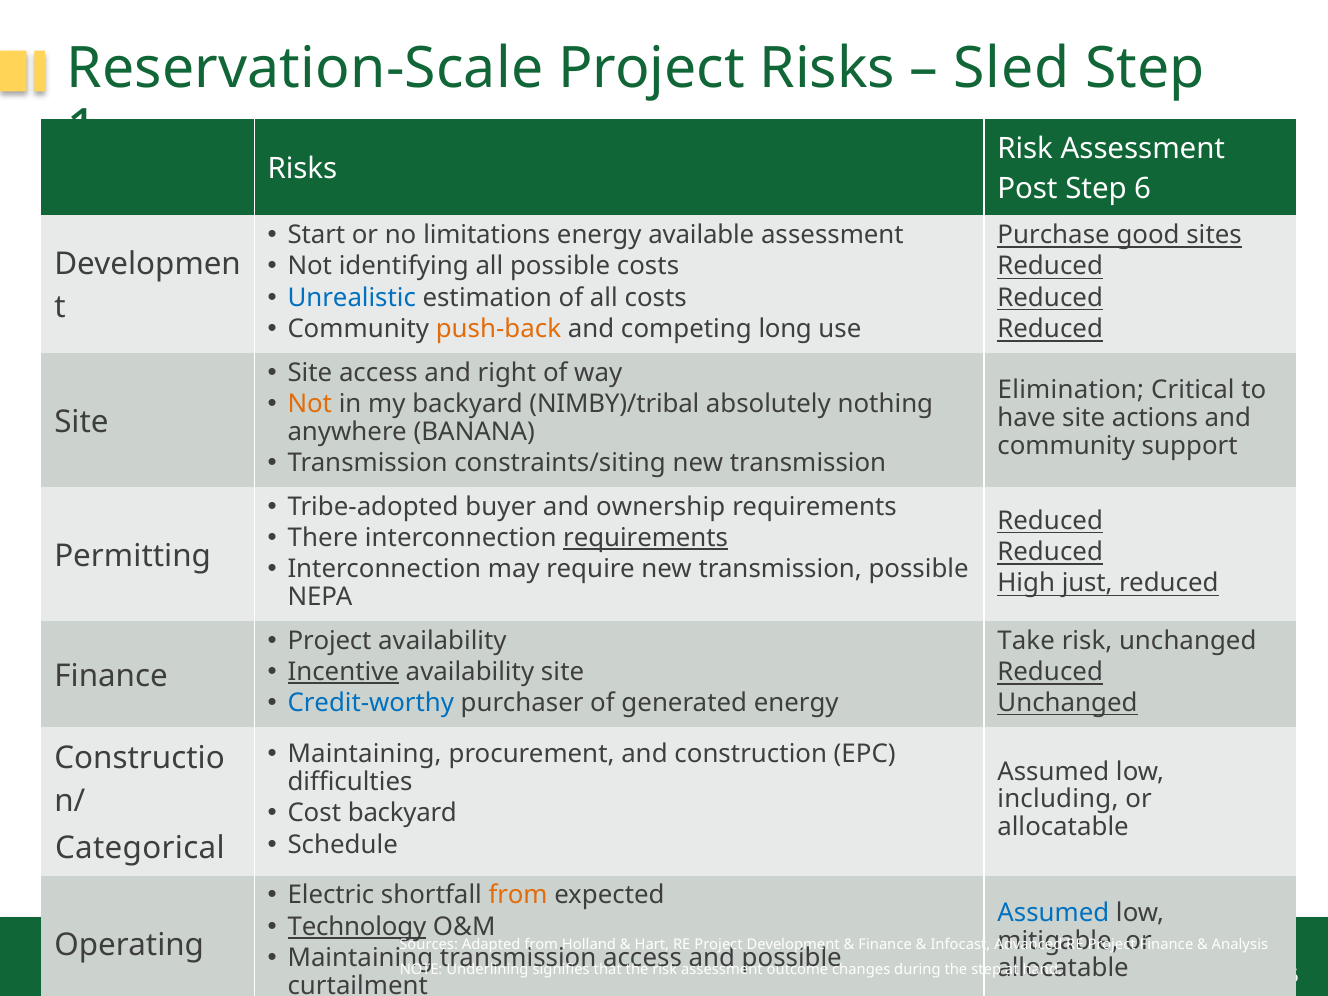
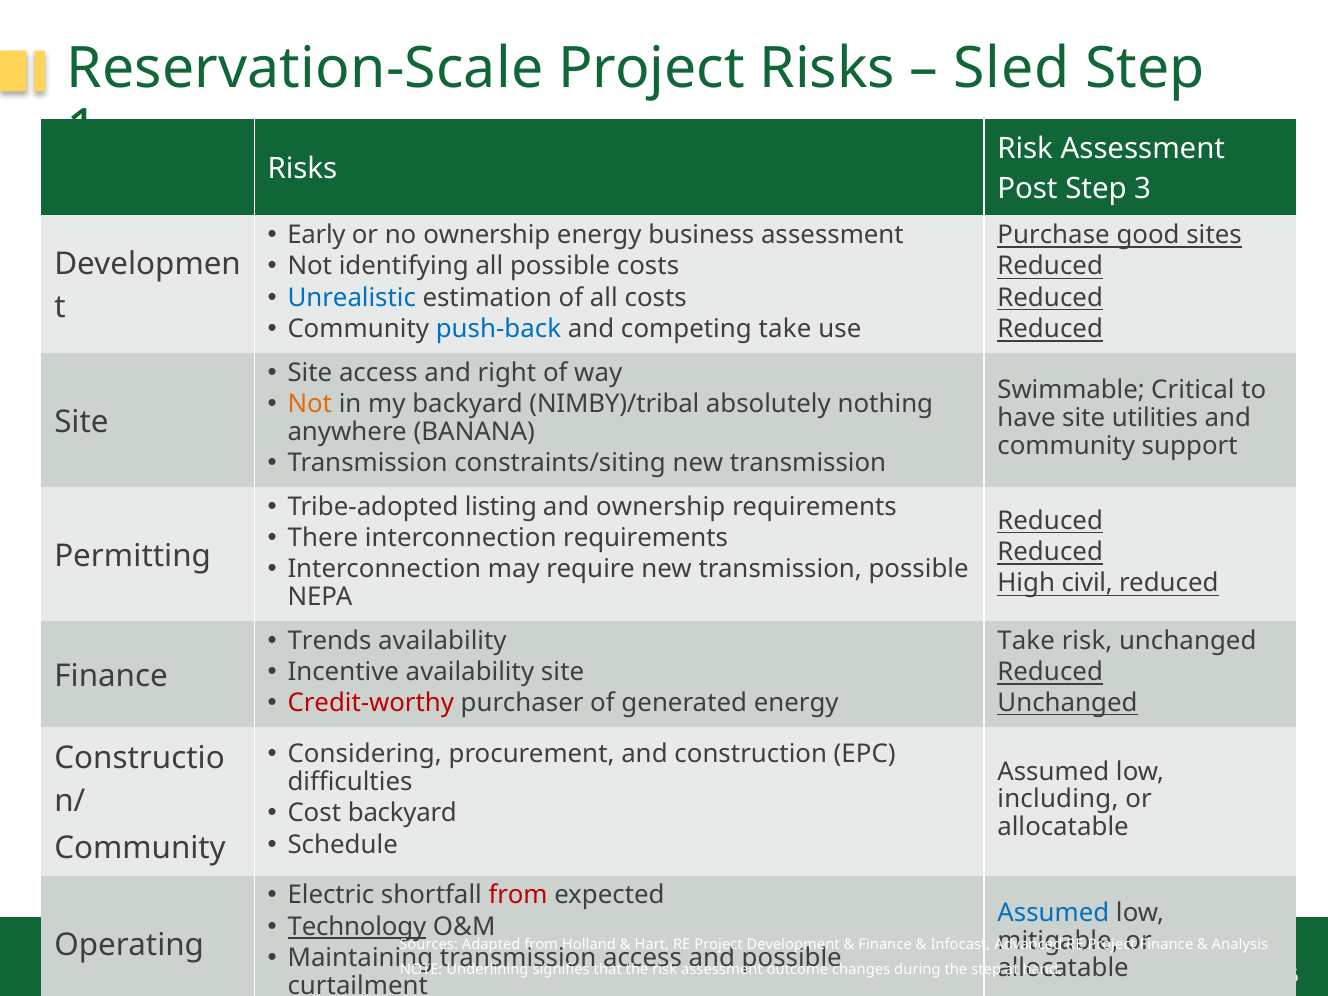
6: 6 -> 3 (1143, 189)
Start: Start -> Early (316, 235)
no limitations: limitations -> ownership (487, 235)
available: available -> business (701, 235)
push-back colour: orange -> blue (498, 329)
competing long: long -> take (785, 329)
Elimination: Elimination -> Swimmable (1071, 390)
actions: actions -> utilities (1155, 418)
buyer: buyer -> listing (501, 507)
requirements underline: present -> none (646, 538)
just: just -> civil (1087, 583)
Project: Project -> Trends (329, 641)
Incentive underline: present -> none (343, 672)
Credit-worthy colour: blue -> red (371, 703)
Maintaining: Maintaining -> Considering (365, 754)
Categorical: Categorical -> Community (140, 848)
from colour: orange -> red (518, 895)
